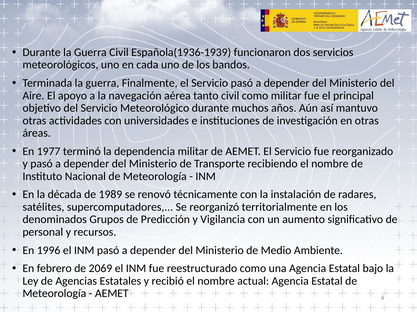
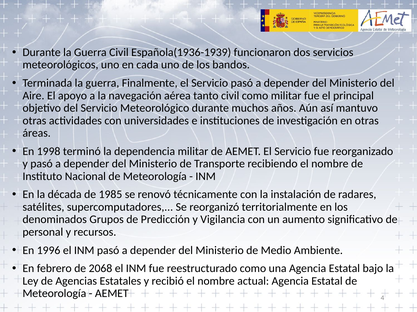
1977: 1977 -> 1998 (49, 152)
1989: 1989 -> 1985 (110, 195)
2069: 2069 -> 2068 (100, 269)
